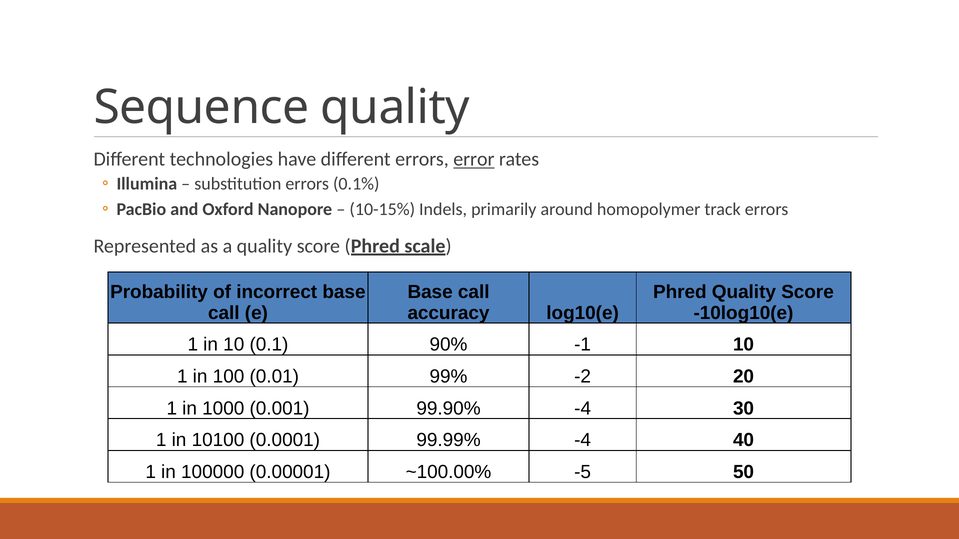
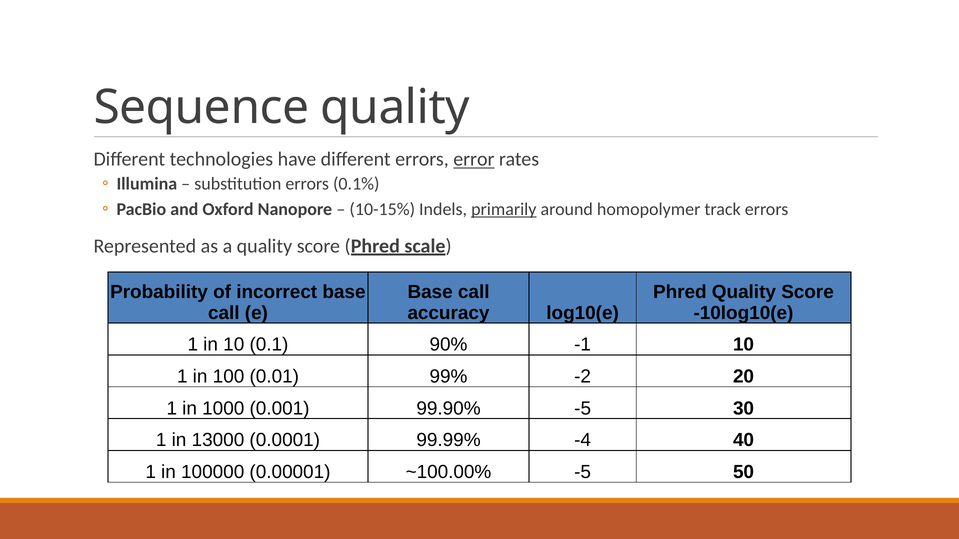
primarily underline: none -> present (504, 209)
99.90% -4: -4 -> -5 (583, 409)
10100: 10100 -> 13000 (218, 441)
